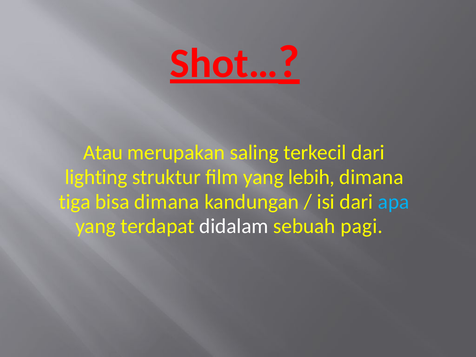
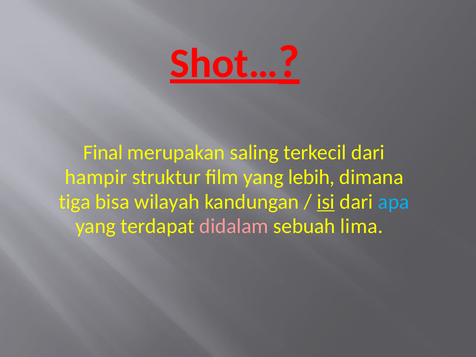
Atau: Atau -> Final (103, 153)
lighting: lighting -> hampir (96, 177)
bisa dimana: dimana -> wilayah (167, 202)
isi underline: none -> present (326, 202)
didalam colour: white -> pink (234, 226)
pagi: pagi -> lima (362, 226)
